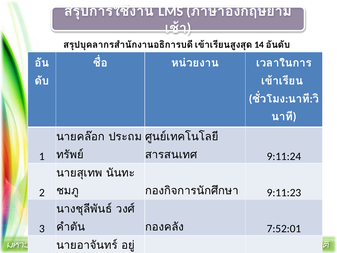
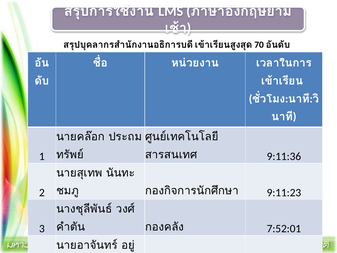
14: 14 -> 70 (259, 45)
9:11:24: 9:11:24 -> 9:11:36 (284, 156)
